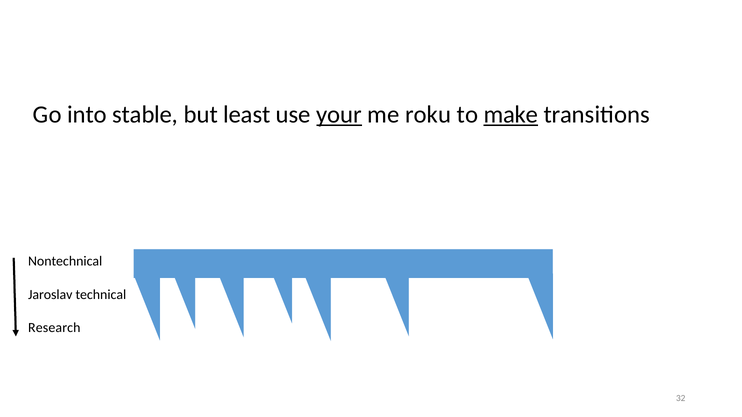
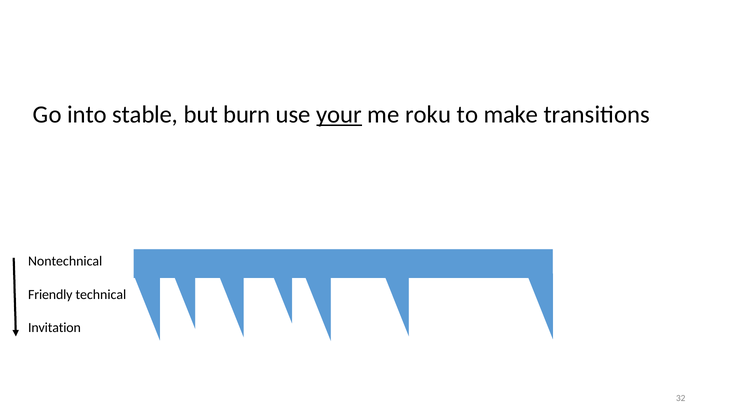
least: least -> burn (247, 115)
make underline: present -> none (511, 115)
Jaroslav: Jaroslav -> Friendly (50, 295)
Research: Research -> Invitation (54, 328)
